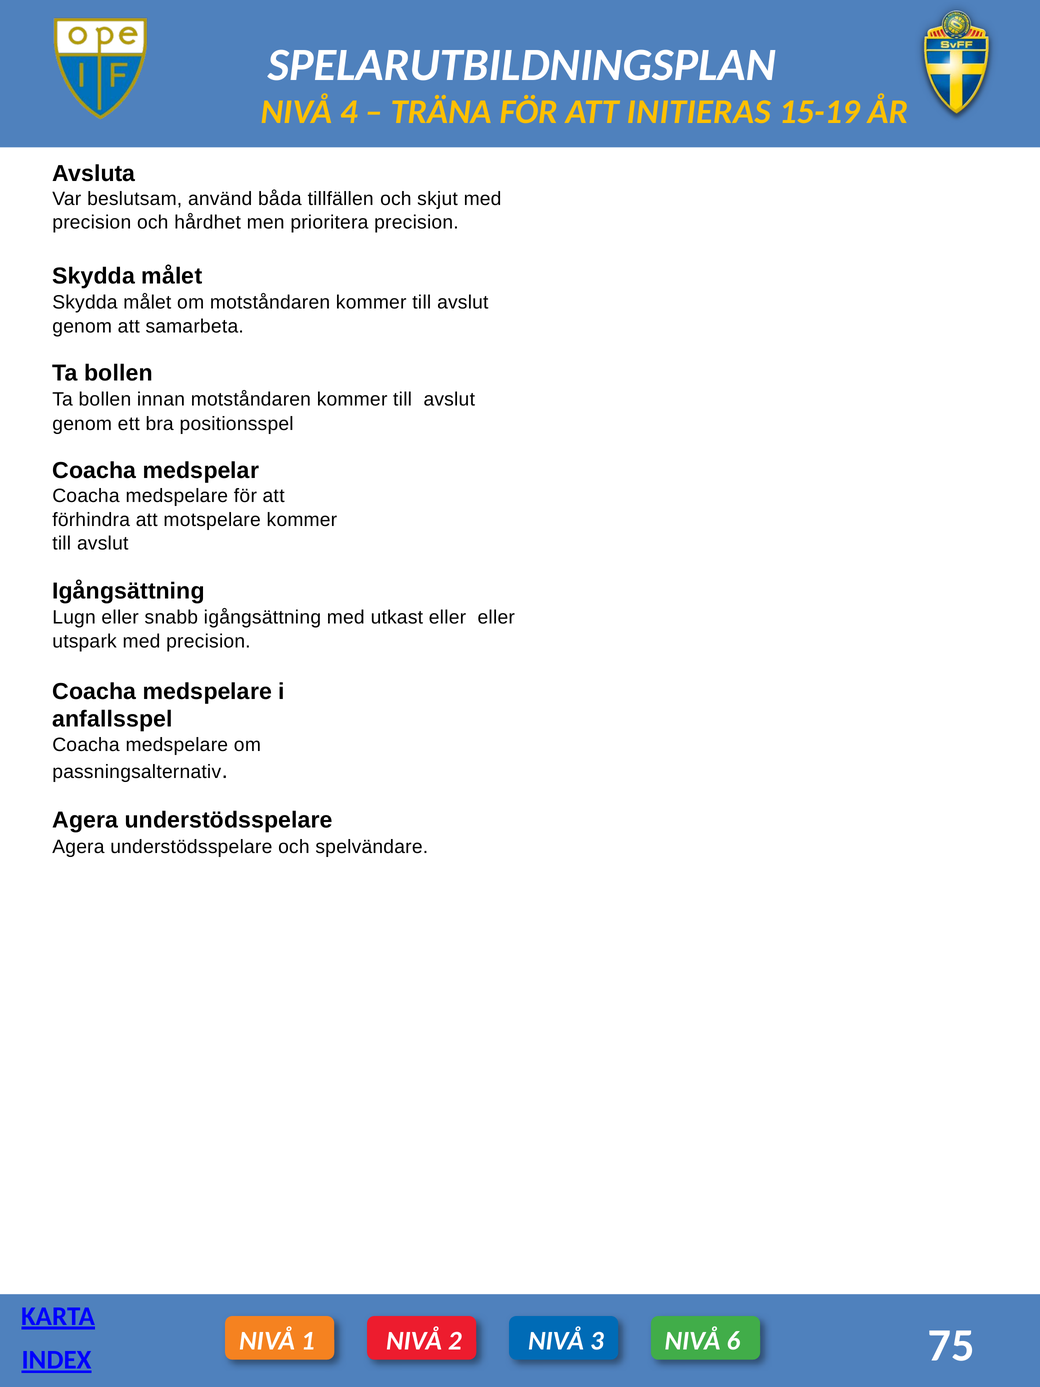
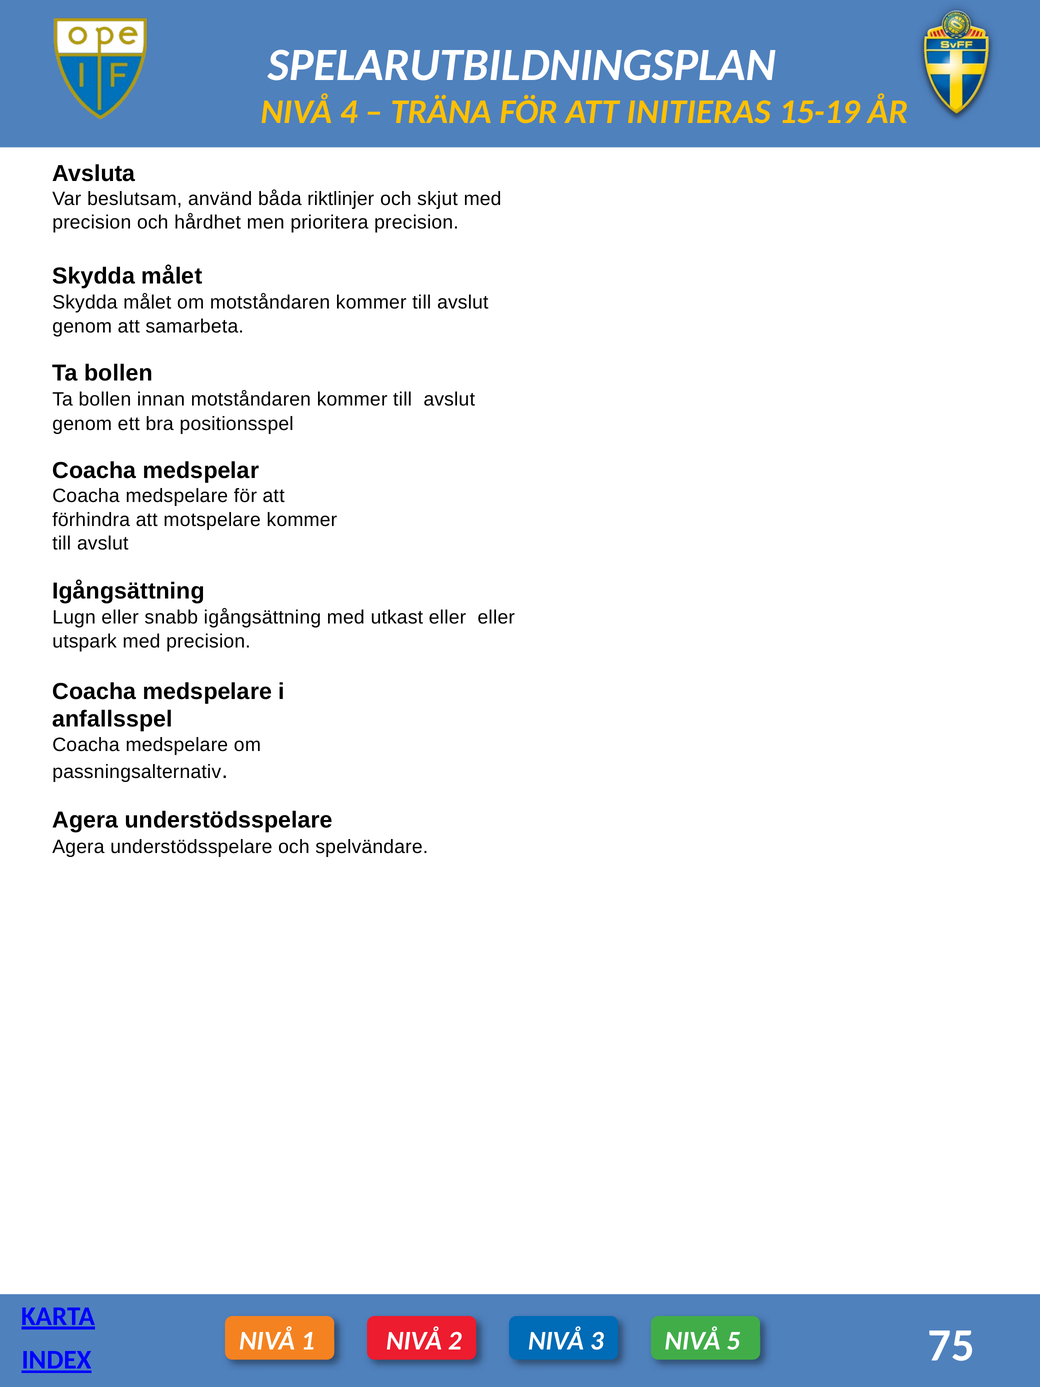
tillfällen: tillfällen -> riktlinjer (341, 199)
6: 6 -> 5 (733, 1341)
